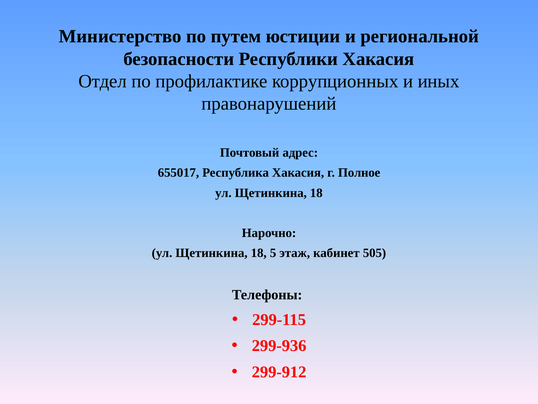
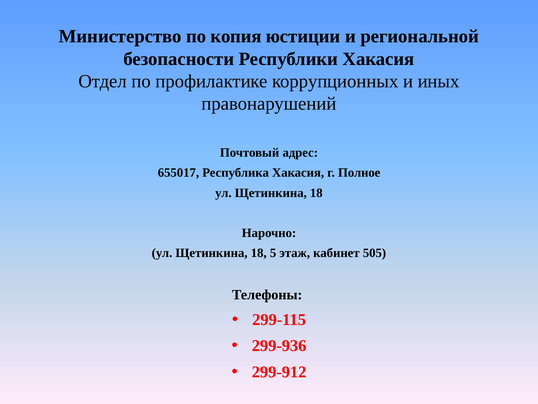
путем: путем -> копия (236, 36)
